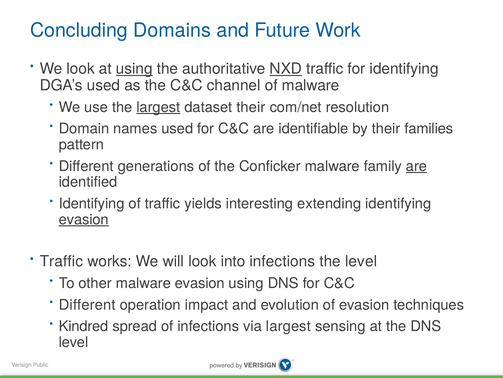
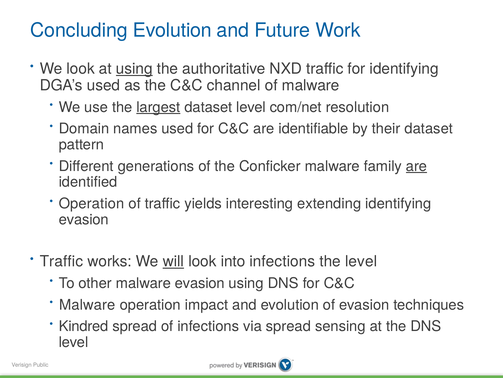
Concluding Domains: Domains -> Evolution (172, 30)
NXD underline: present -> none (286, 69)
dataset their: their -> level (251, 107)
their families: families -> dataset (429, 129)
Identifying: Identifying -> Operation (92, 203)
evasion underline: present -> none (84, 219)
will underline: none -> present (173, 261)
Different: Different -> Malware (87, 304)
via largest: largest -> spread (288, 326)
